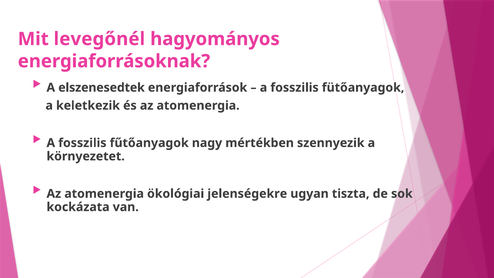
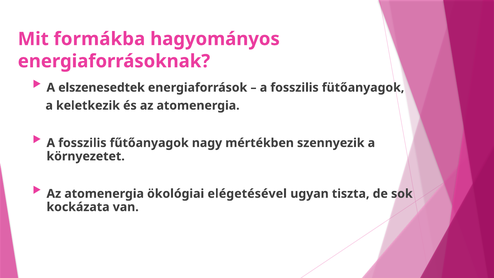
levegőnél: levegőnél -> formákba (99, 39)
jelenségekre: jelenségekre -> elégetésével (247, 194)
